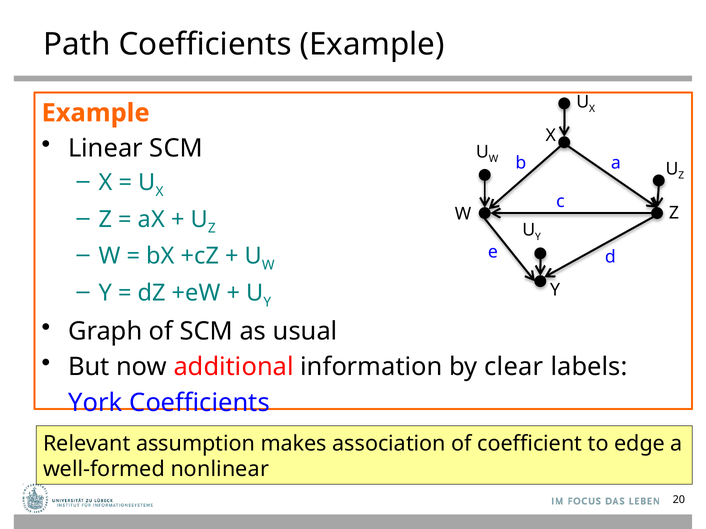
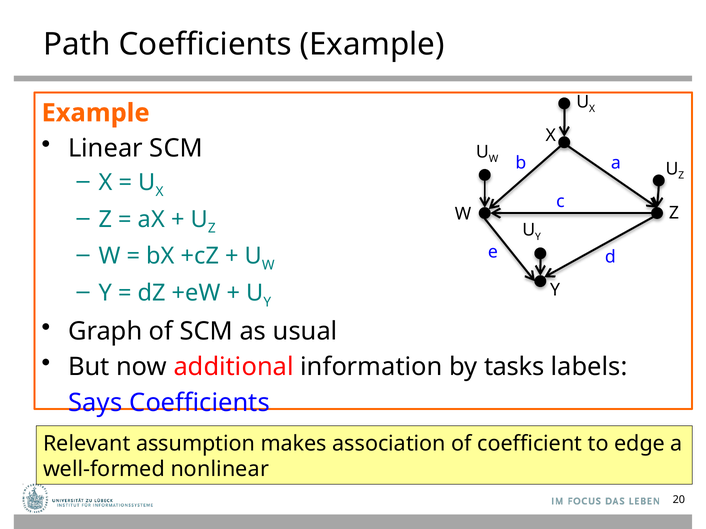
clear: clear -> tasks (514, 367)
York: York -> Says (95, 403)
